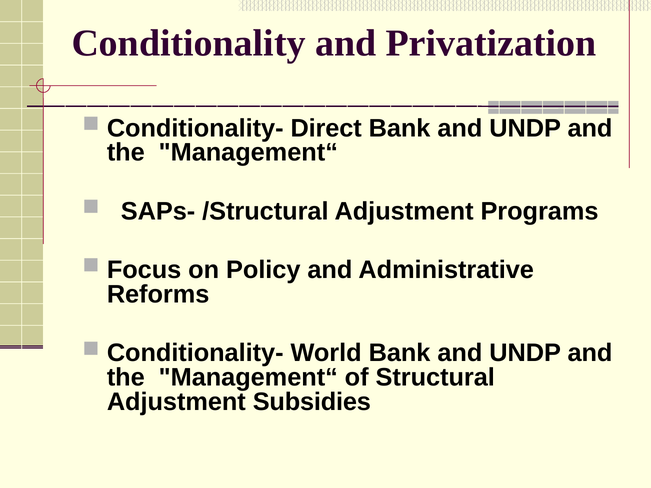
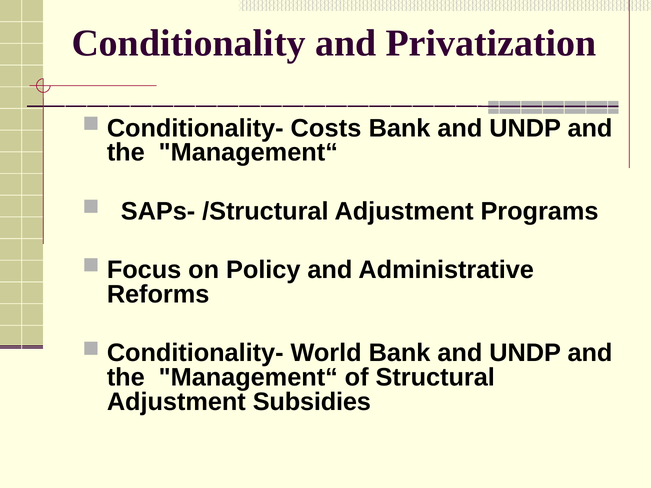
Direct: Direct -> Costs (326, 128)
